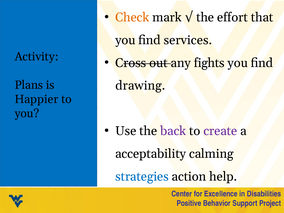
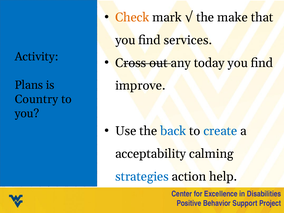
effort: effort -> make (232, 17)
fights: fights -> today (209, 63)
drawing: drawing -> improve (140, 86)
Happier: Happier -> Country (36, 99)
back colour: purple -> blue (173, 131)
create colour: purple -> blue (220, 131)
